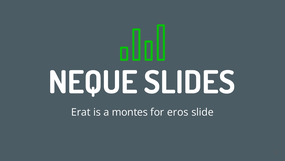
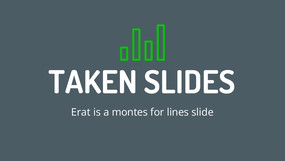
NEQUE: NEQUE -> TAKEN (93, 83)
eros: eros -> lines (178, 112)
